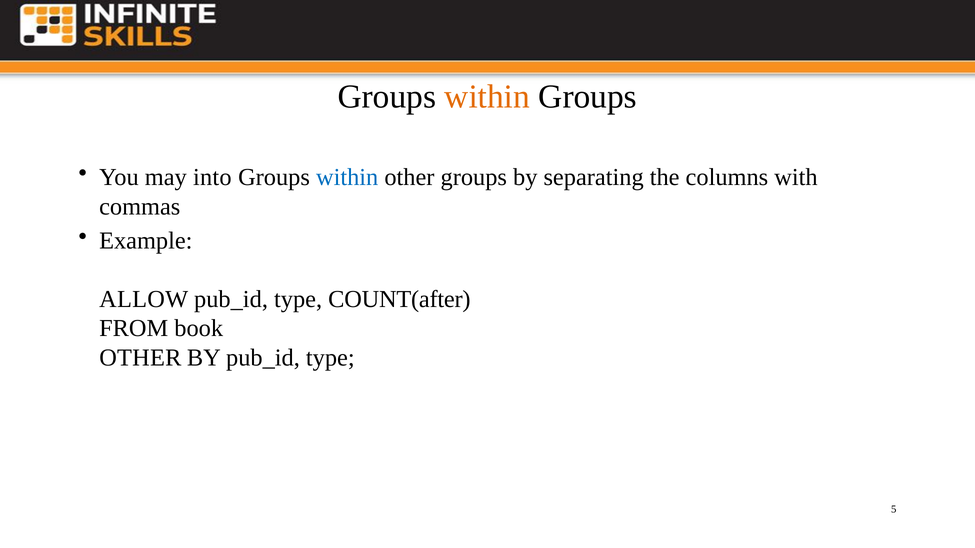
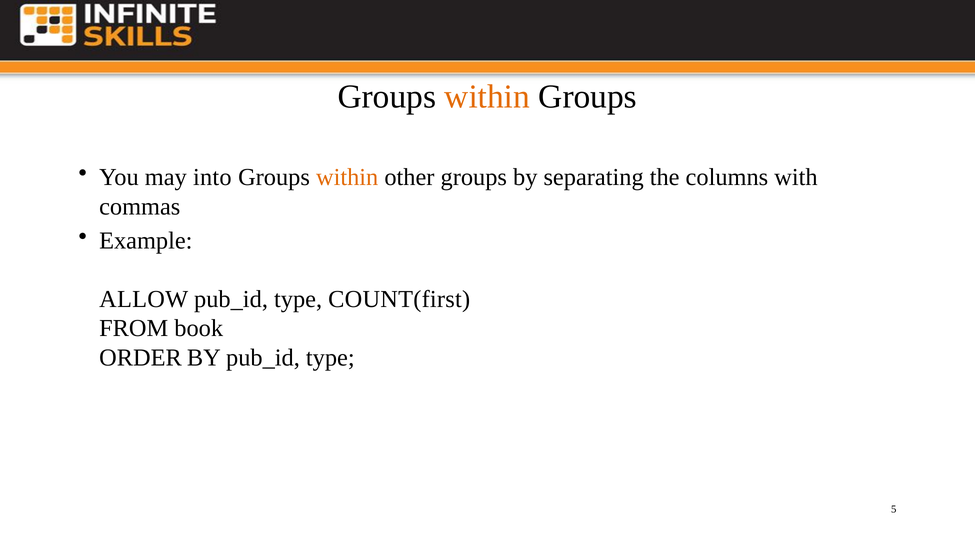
within colour: blue -> orange (347, 177)
COUNT(after: COUNT(after -> COUNT(first (399, 299)
OTHER: OTHER -> ORDER (140, 358)
